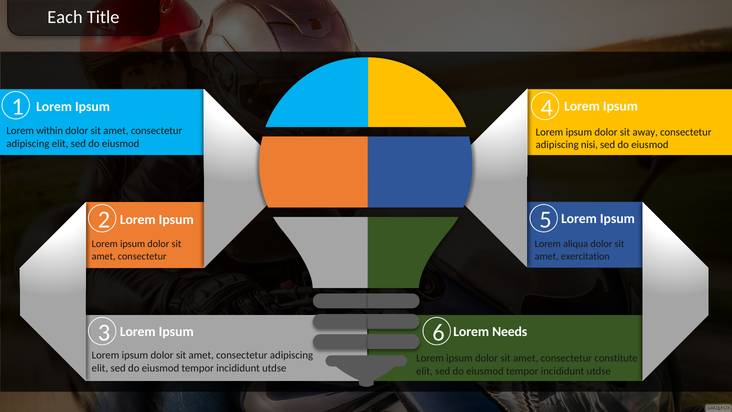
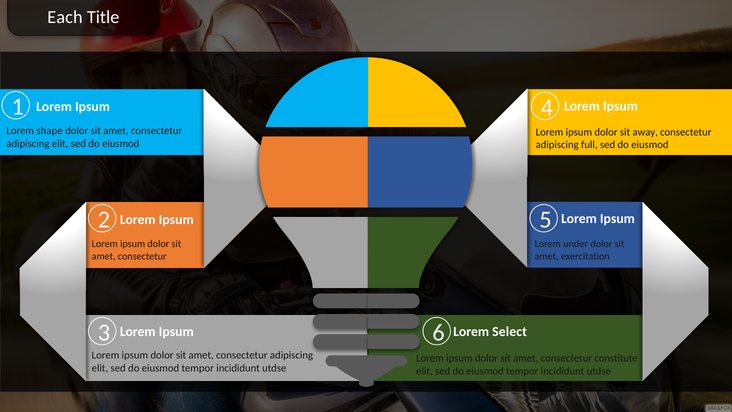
within: within -> shape (50, 131)
nisi: nisi -> full (589, 145)
aliqua: aliqua -> under (576, 244)
Needs: Needs -> Select (510, 331)
